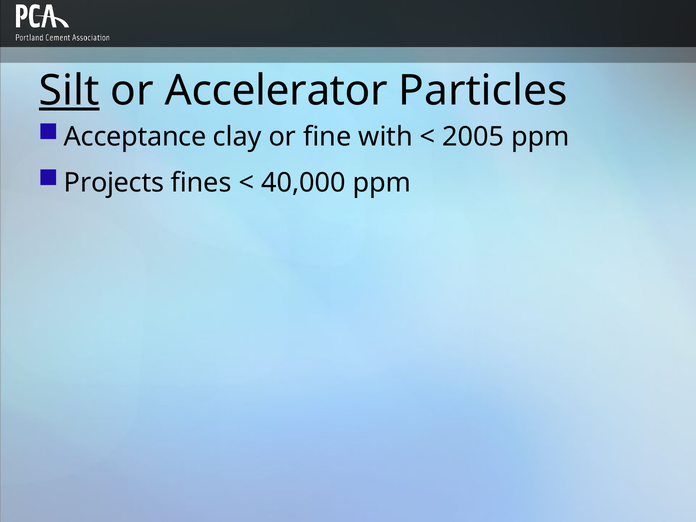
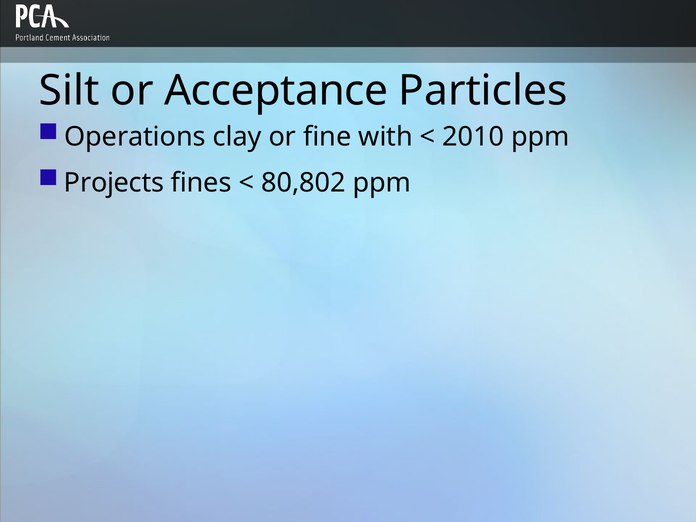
Silt underline: present -> none (69, 91)
Accelerator: Accelerator -> Acceptance (276, 91)
Acceptance: Acceptance -> Operations (135, 137)
2005: 2005 -> 2010 (473, 137)
40,000: 40,000 -> 80,802 (303, 183)
